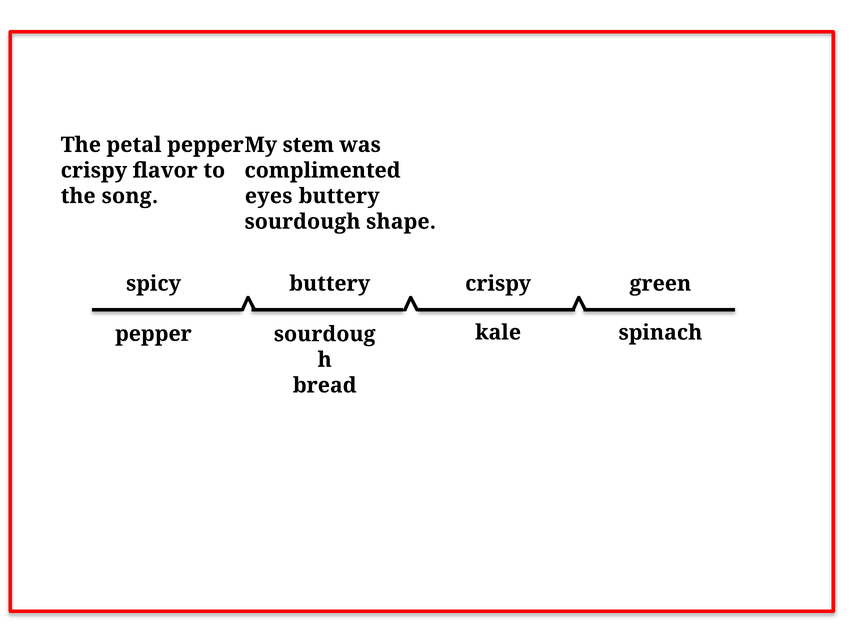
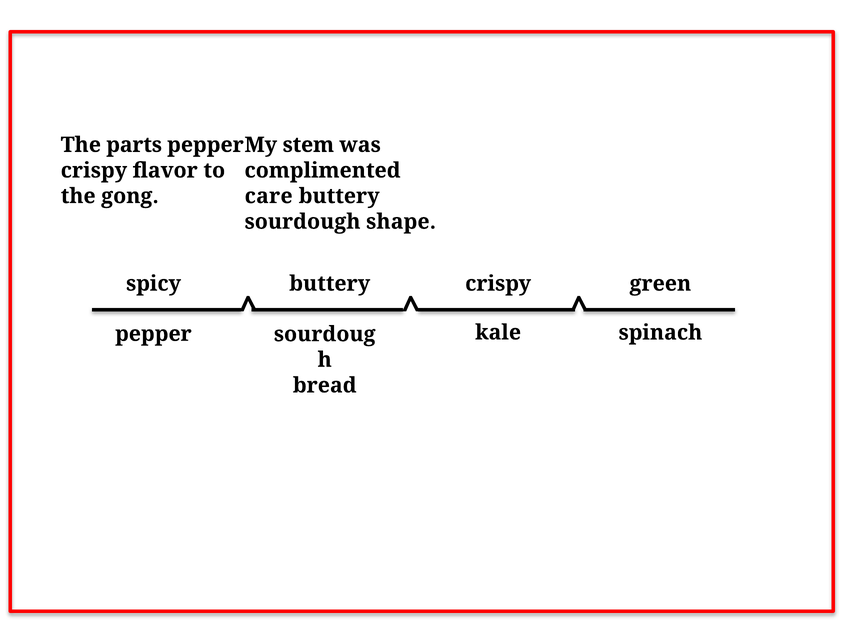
petal: petal -> parts (134, 145)
song: song -> gong (130, 196)
eyes: eyes -> care (269, 196)
